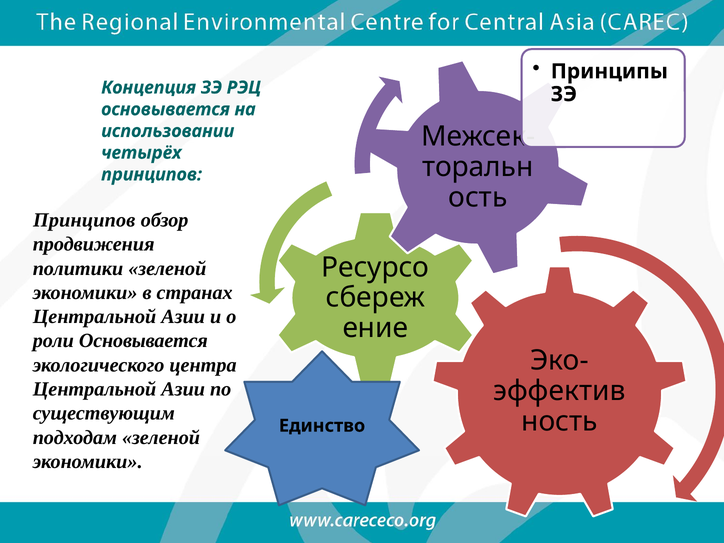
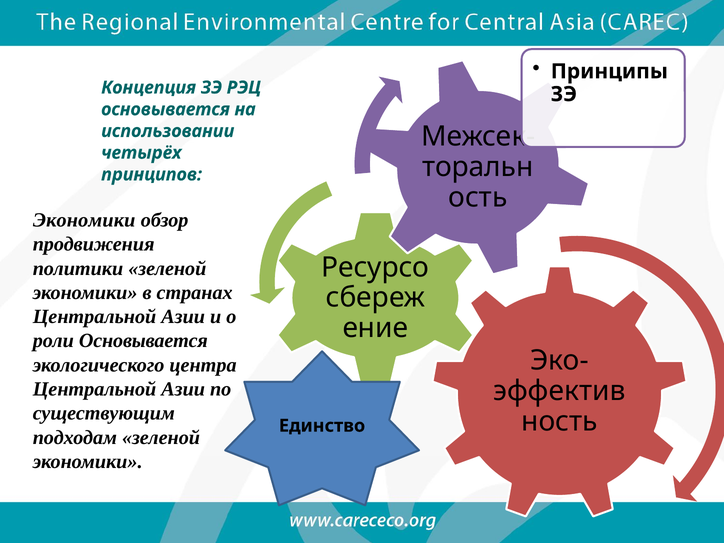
Принципов: Принципов -> Экономики (84, 220)
